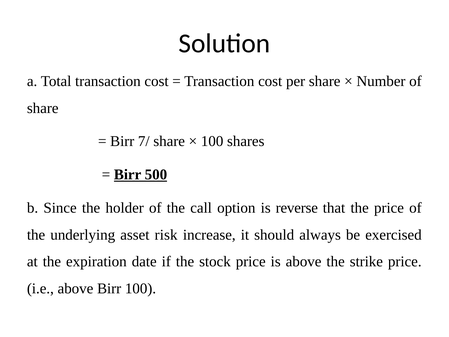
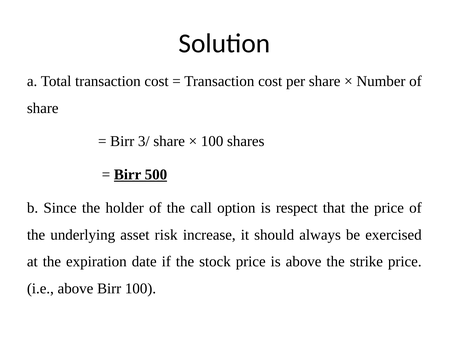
7/: 7/ -> 3/ (144, 141)
reverse: reverse -> respect (297, 208)
